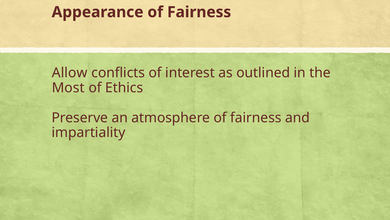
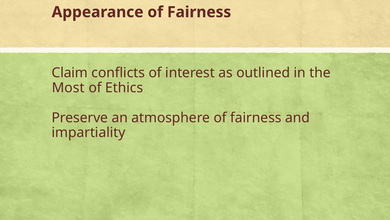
Allow: Allow -> Claim (70, 73)
